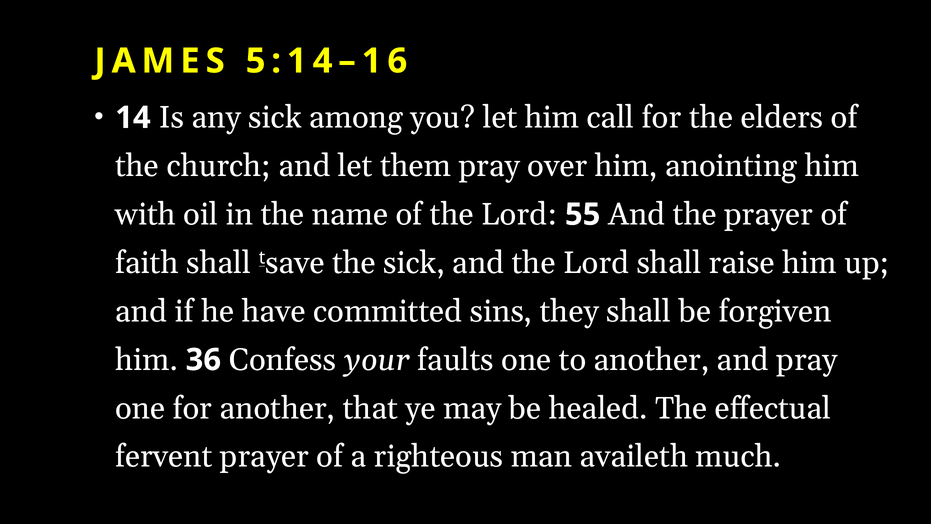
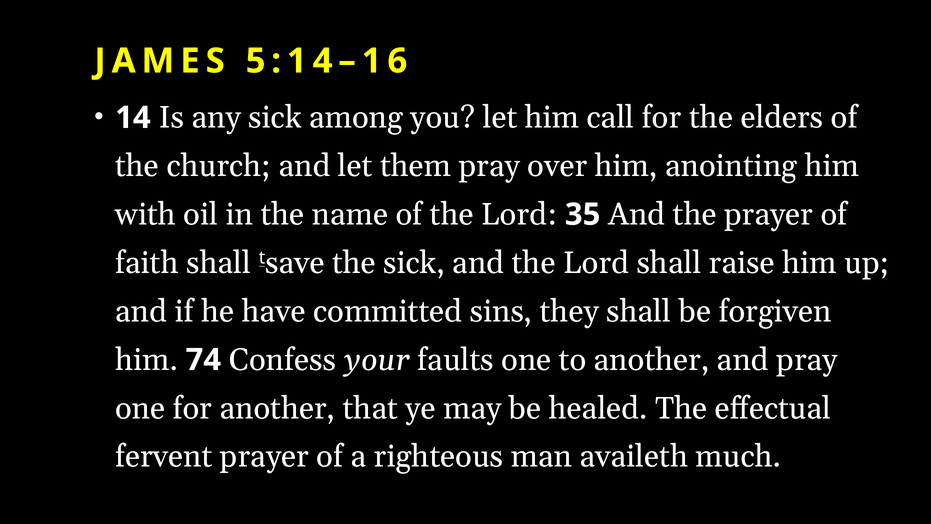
55: 55 -> 35 (583, 214)
36: 36 -> 74 (203, 360)
